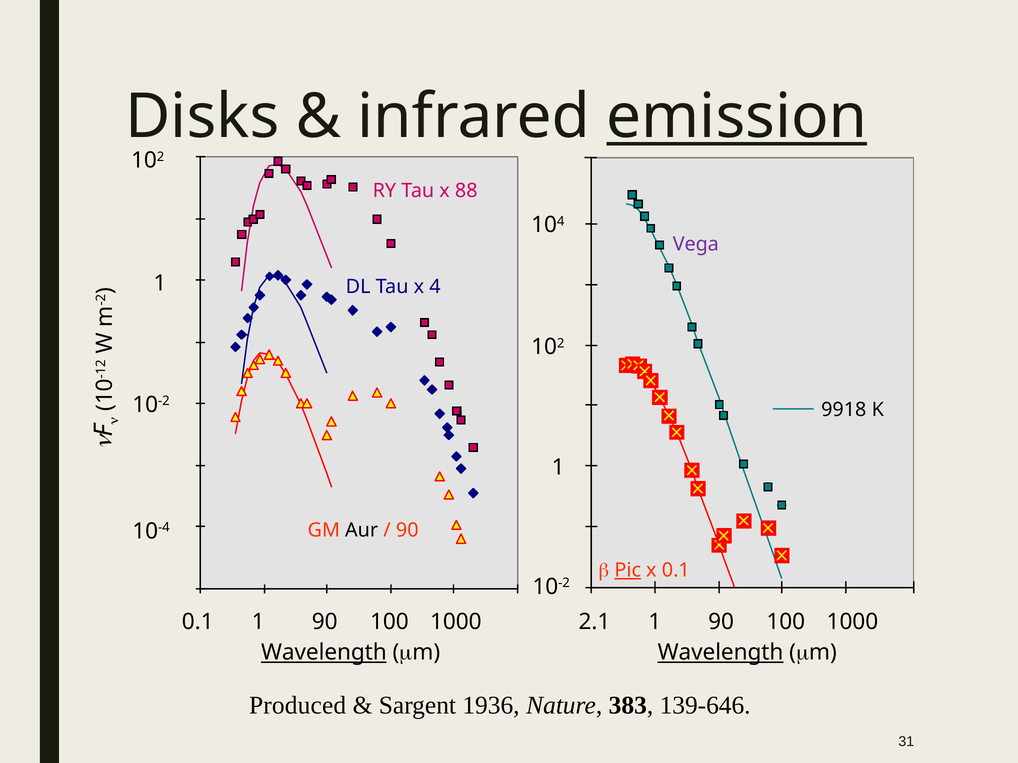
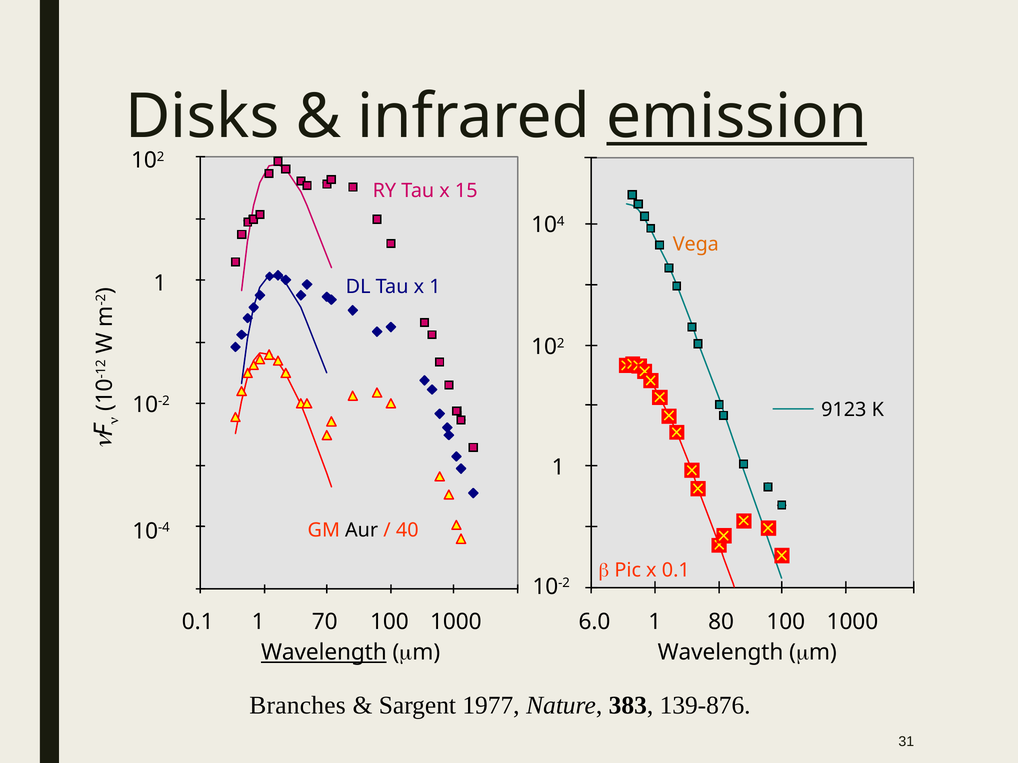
88: 88 -> 15 (466, 191)
Vega colour: purple -> orange (696, 244)
x 4: 4 -> 1 (435, 287)
9918: 9918 -> 9123 (844, 410)
90: 90 -> 40 (407, 531)
Pic underline: present -> none (628, 571)
0.1 1 90: 90 -> 70 (325, 622)
2.1: 2.1 -> 6.0 (595, 622)
90: 90 -> 80 (721, 622)
Wavelength underline: present -> none (721, 653)
Produced: Produced -> Branches (298, 706)
1936: 1936 -> 1977 (491, 706)
139-646: 139-646 -> 139-876 (705, 706)
